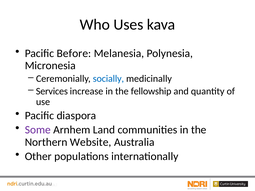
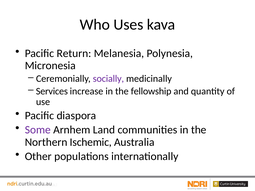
Before: Before -> Return (74, 53)
socially colour: blue -> purple (108, 79)
Website: Website -> Ischemic (91, 142)
